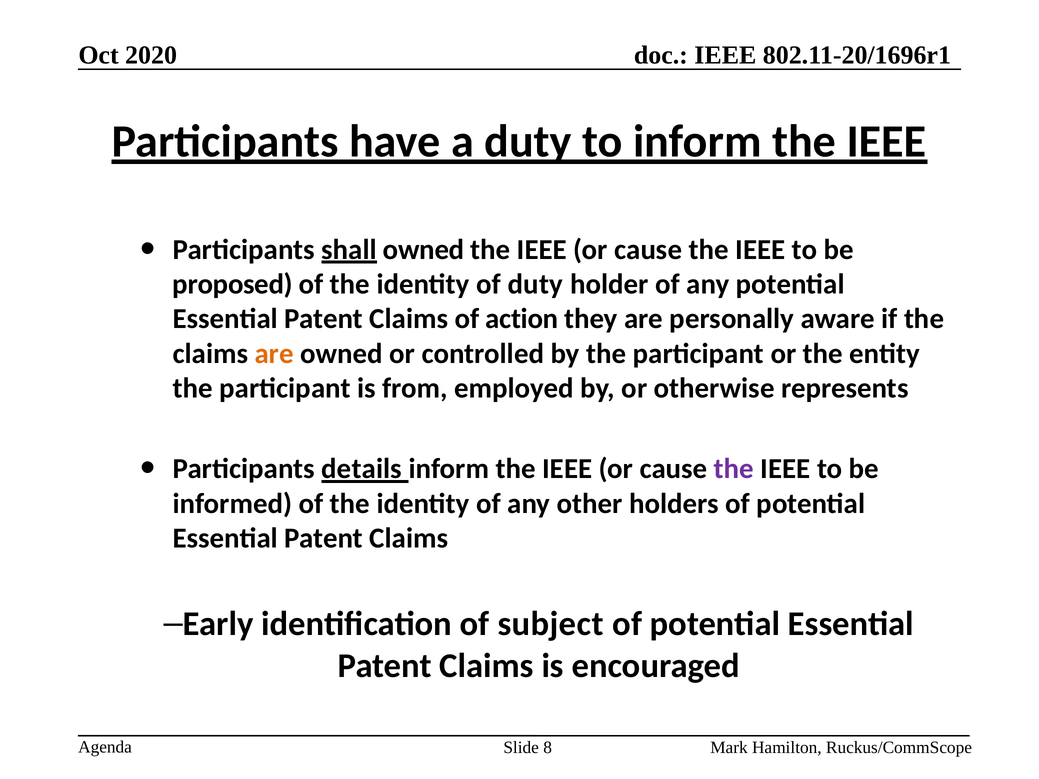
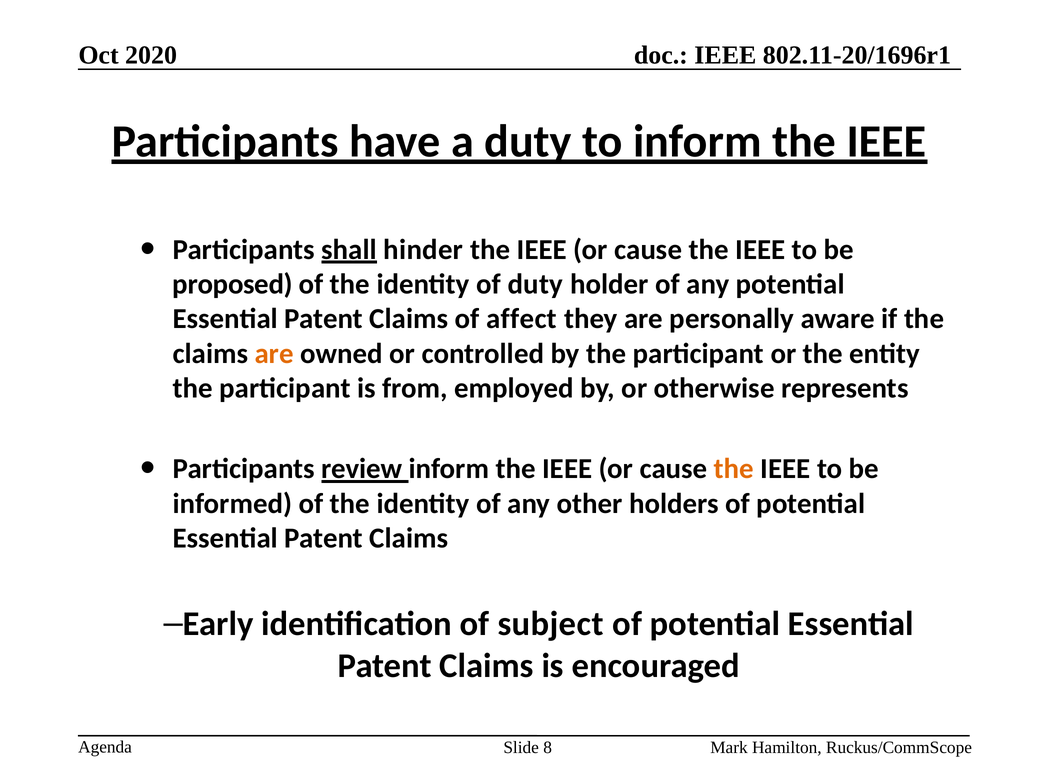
shall owned: owned -> hinder (423, 250)
action: action -> affect (522, 319)
details: details -> review (362, 469)
the colour: purple -> orange (734, 469)
